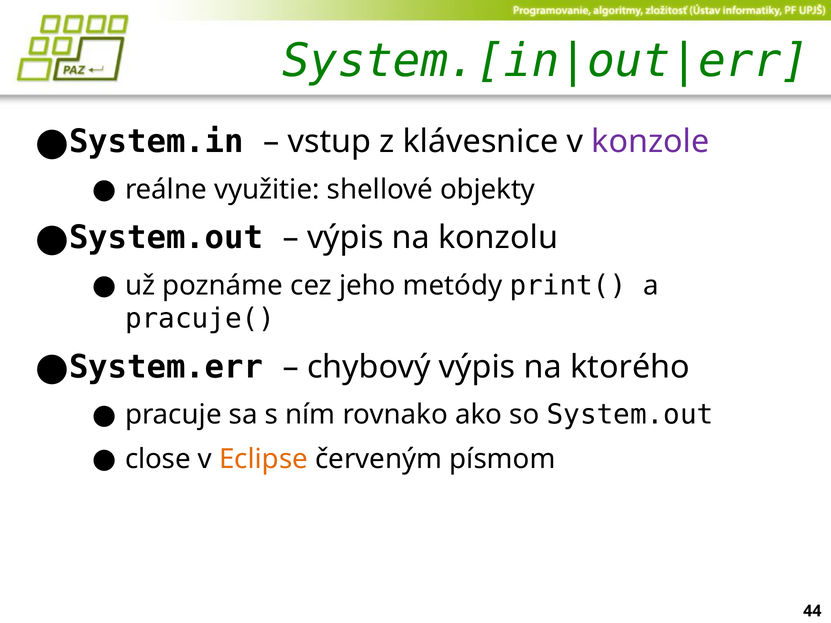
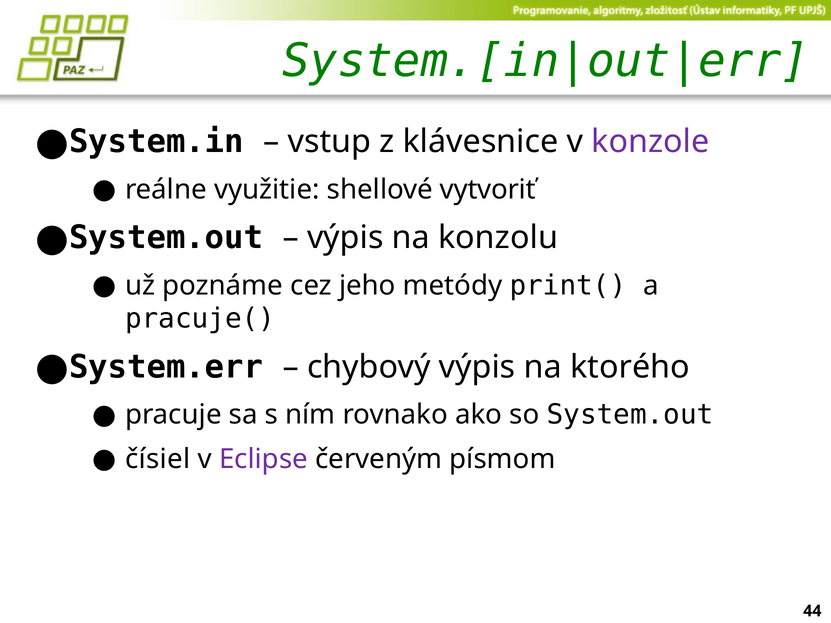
objekty: objekty -> vytvoriť (488, 190)
close: close -> čísiel (158, 459)
Eclipse colour: orange -> purple (263, 459)
